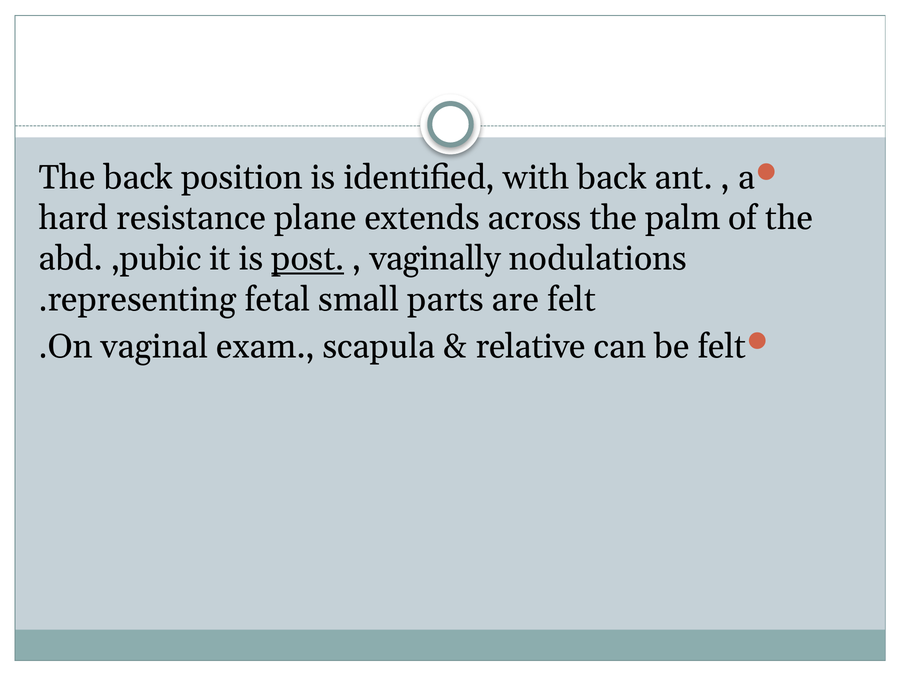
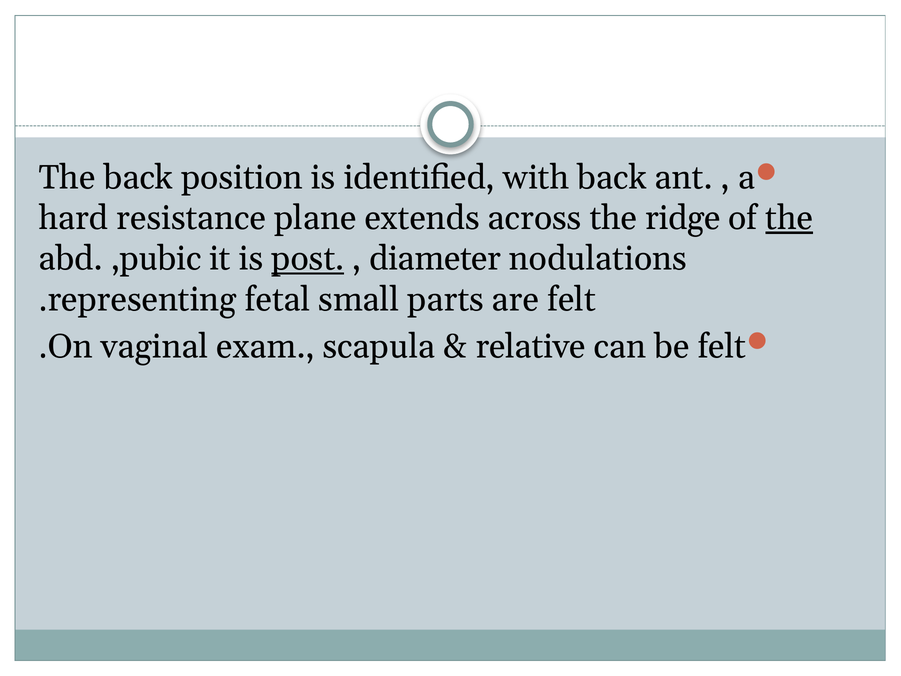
palm: palm -> ridge (683, 218)
the underline: none -> present (789, 218)
vaginally: vaginally -> diameter (435, 259)
